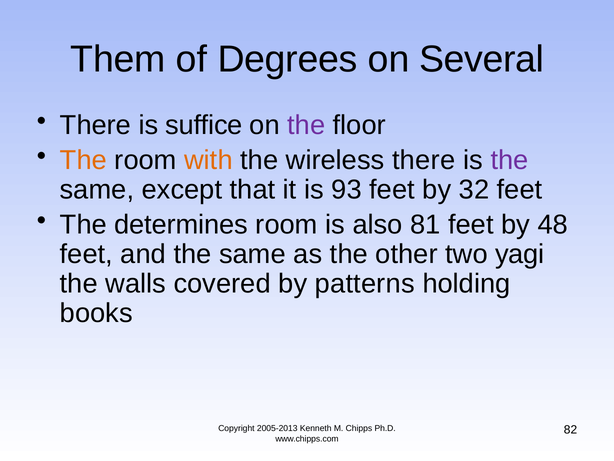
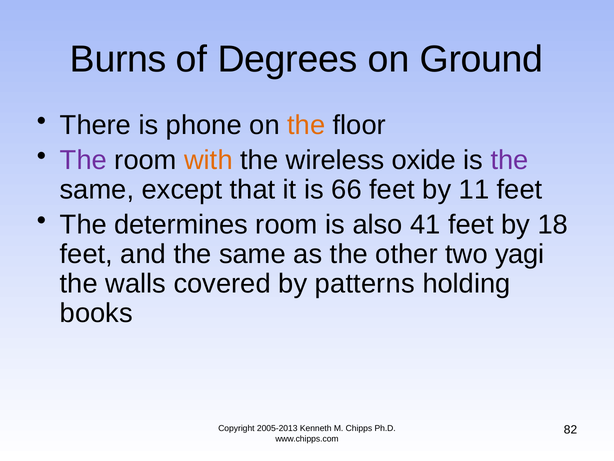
Them: Them -> Burns (118, 59)
Several: Several -> Ground (481, 59)
suffice: suffice -> phone (204, 125)
the colour: purple -> orange (306, 125)
The colour: orange -> purple (83, 160)
wireless there: there -> oxide (424, 160)
93: 93 -> 66 (347, 190)
32: 32 -> 11 (474, 190)
81: 81 -> 41 (425, 225)
48: 48 -> 18 (553, 225)
